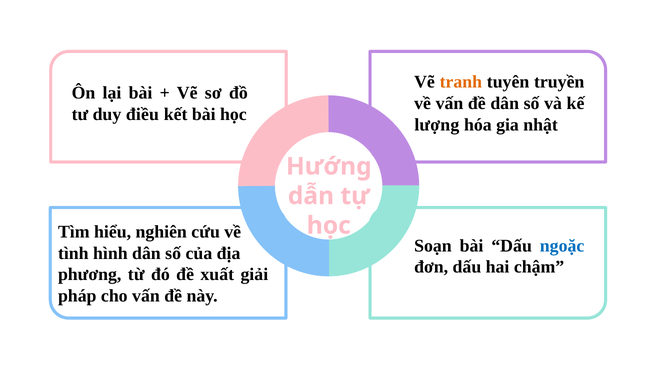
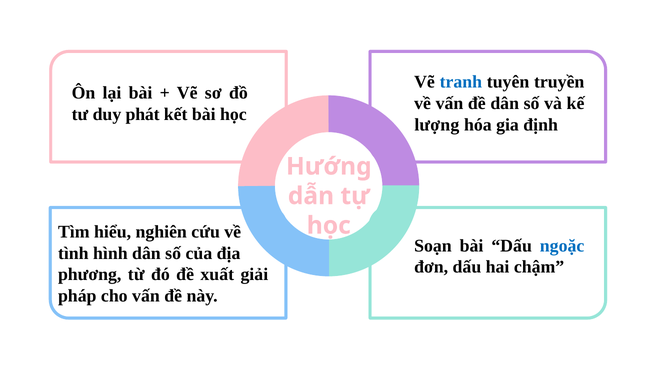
tranh colour: orange -> blue (461, 82)
điều: điều -> phát (143, 114)
nhật: nhật -> định (541, 125)
